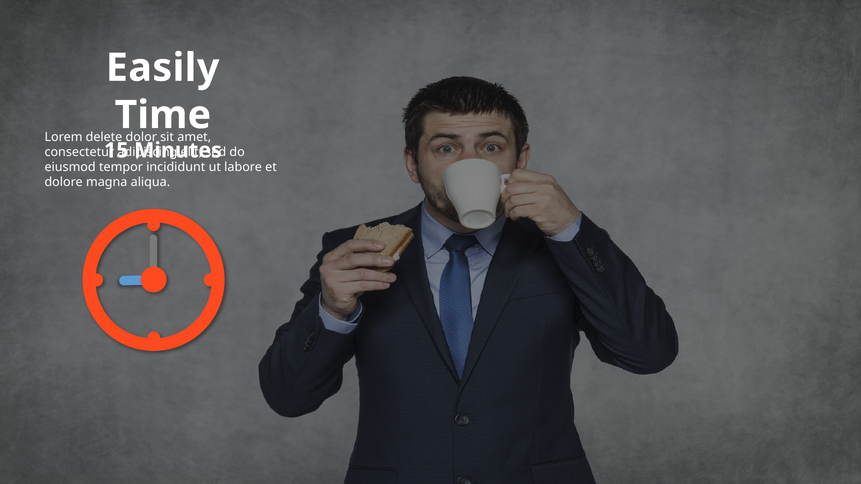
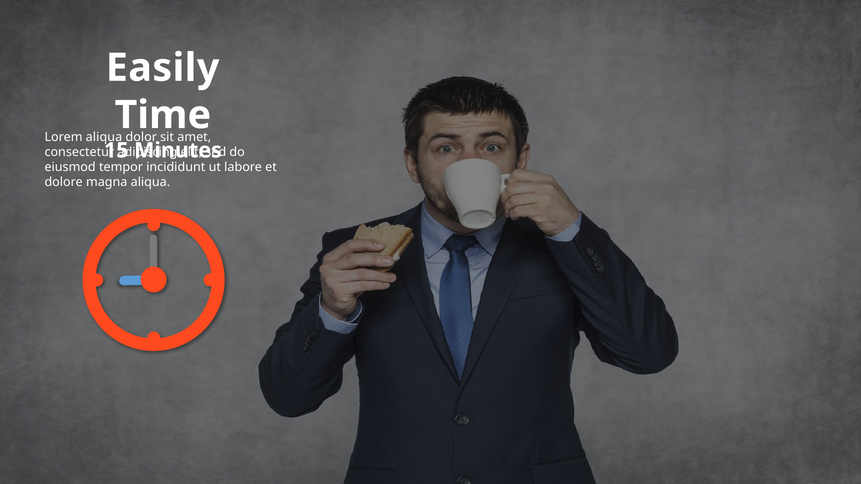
Lorem delete: delete -> aliqua (104, 137)
